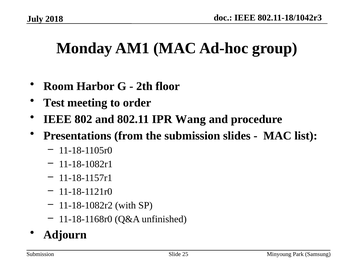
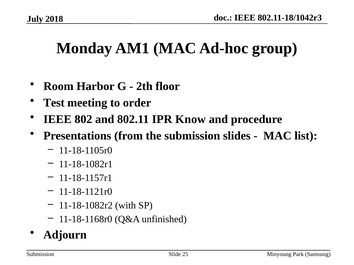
Wang: Wang -> Know (190, 119)
